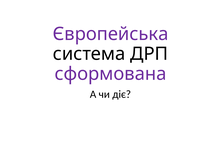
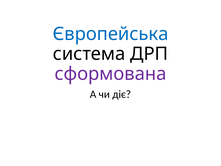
Європейська colour: purple -> blue (111, 34)
